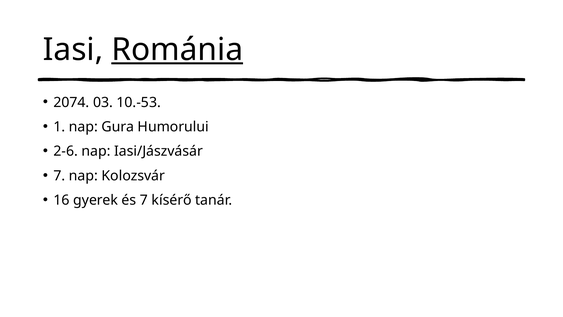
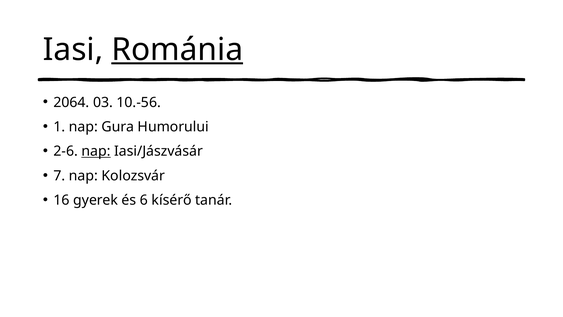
2074: 2074 -> 2064 (71, 102)
10.-53: 10.-53 -> 10.-56 (139, 102)
nap underline: none -> present (96, 151)
és 7: 7 -> 6 (144, 200)
